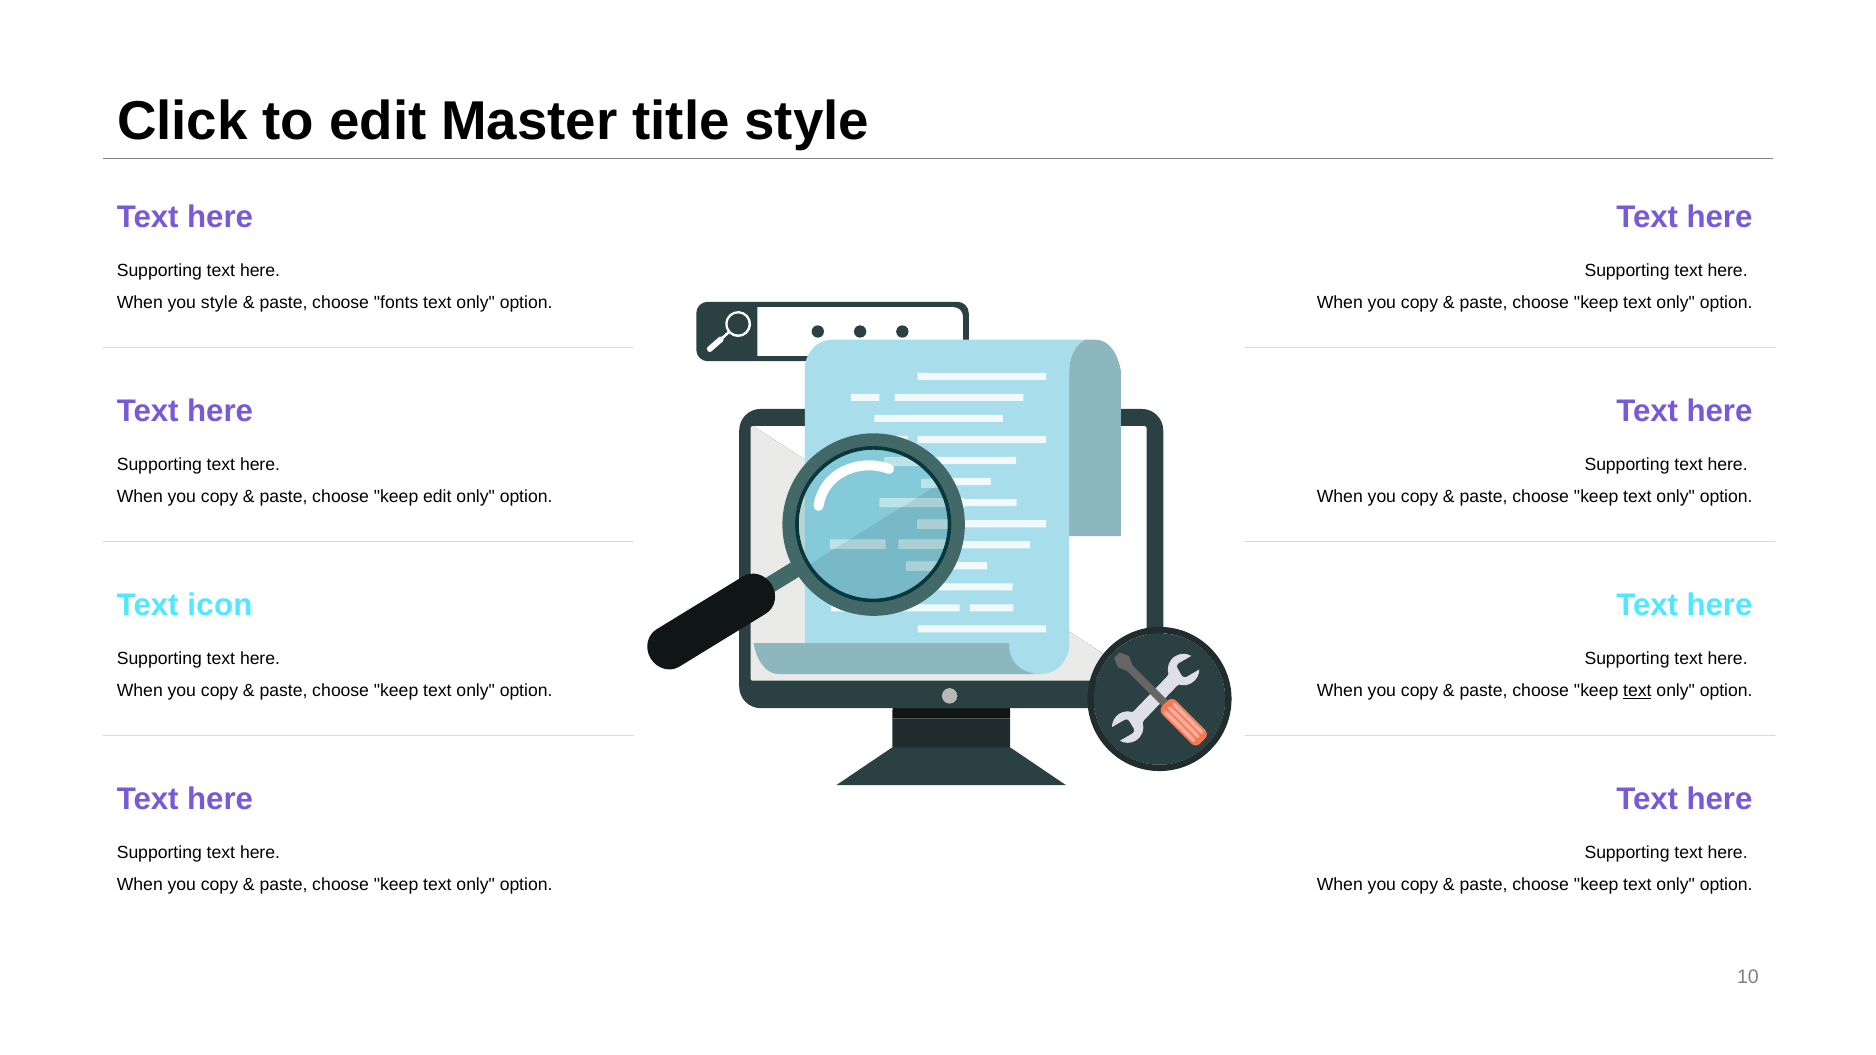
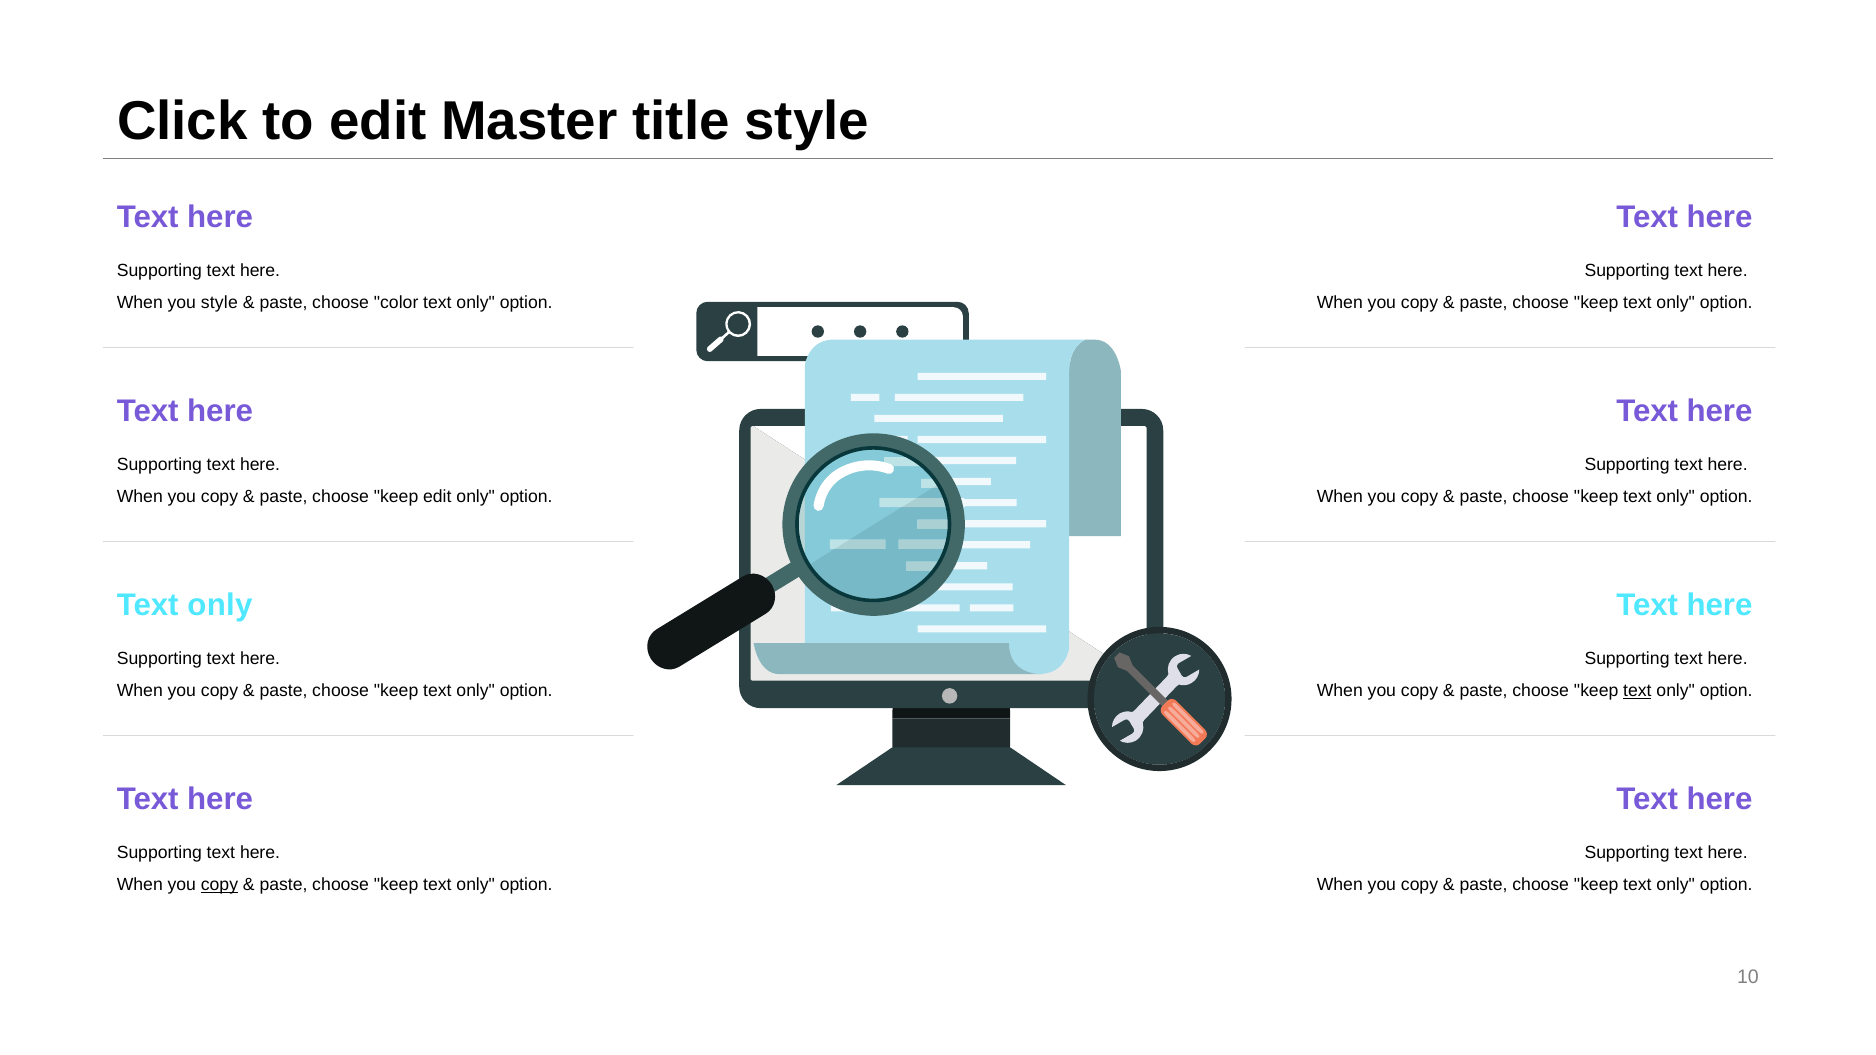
fonts: fonts -> color (396, 303)
icon: icon -> only (220, 606)
copy underline: none -> present (219, 885)
